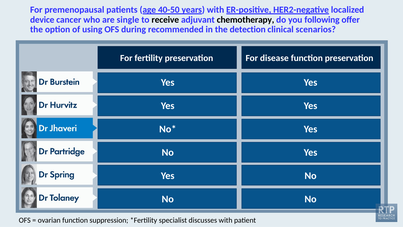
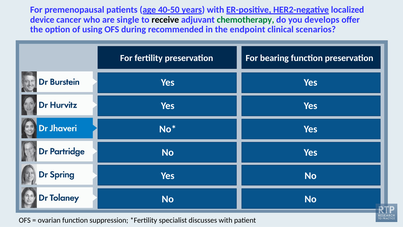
chemotherapy colour: black -> green (246, 20)
following: following -> develops (322, 20)
detection: detection -> endpoint (248, 29)
disease: disease -> bearing (274, 58)
